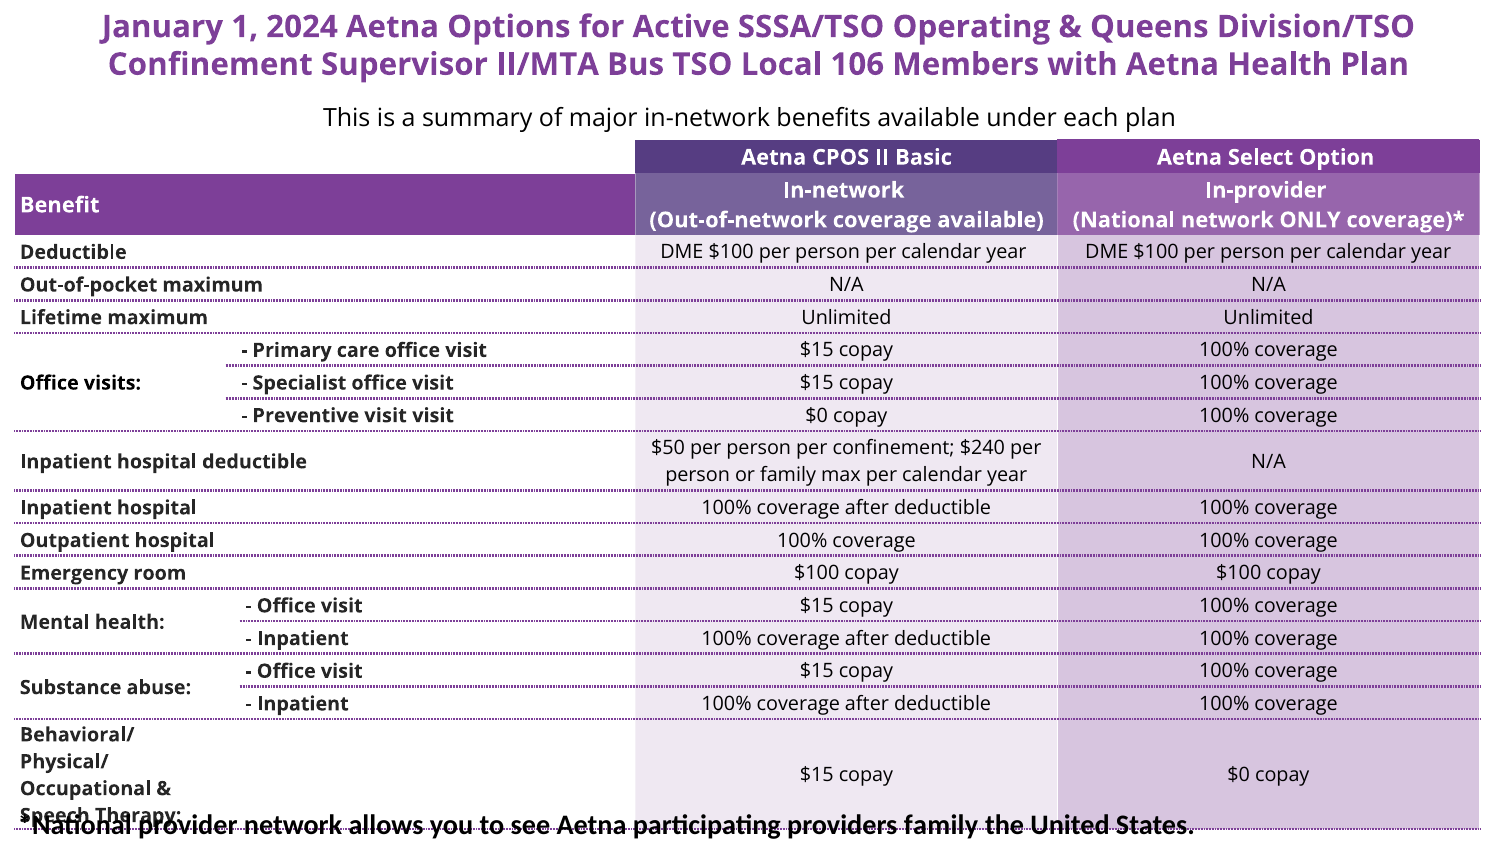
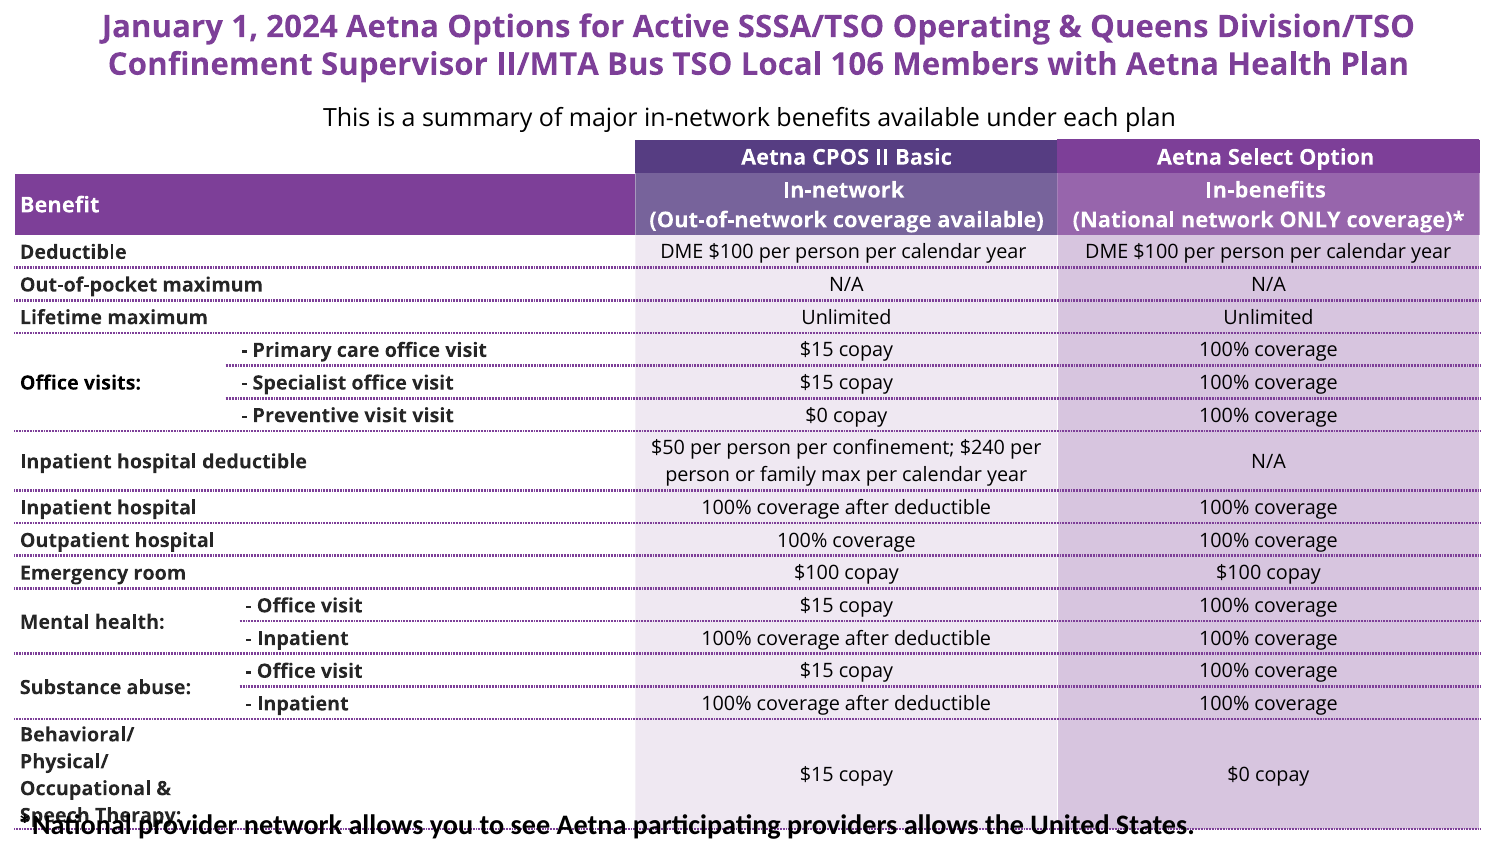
In-provider: In-provider -> In-benefits (1266, 190)
providers family: family -> allows (941, 825)
